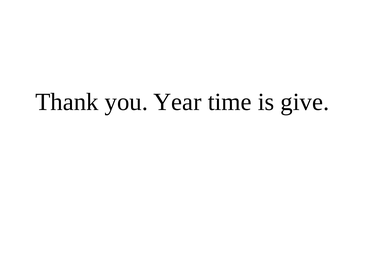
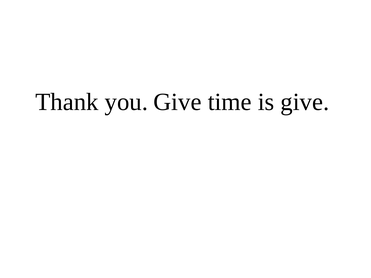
you Year: Year -> Give (177, 102)
